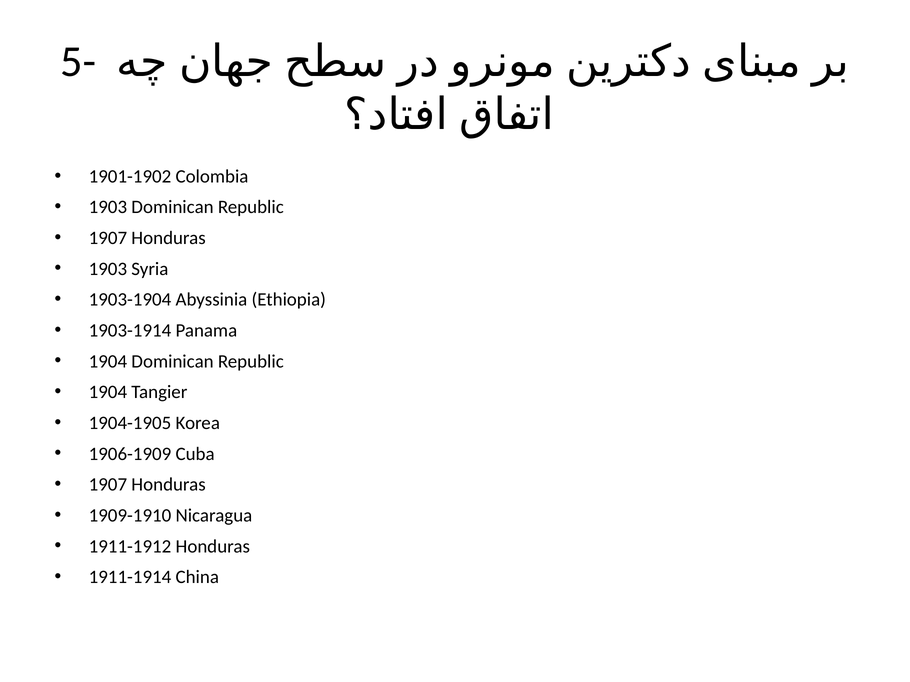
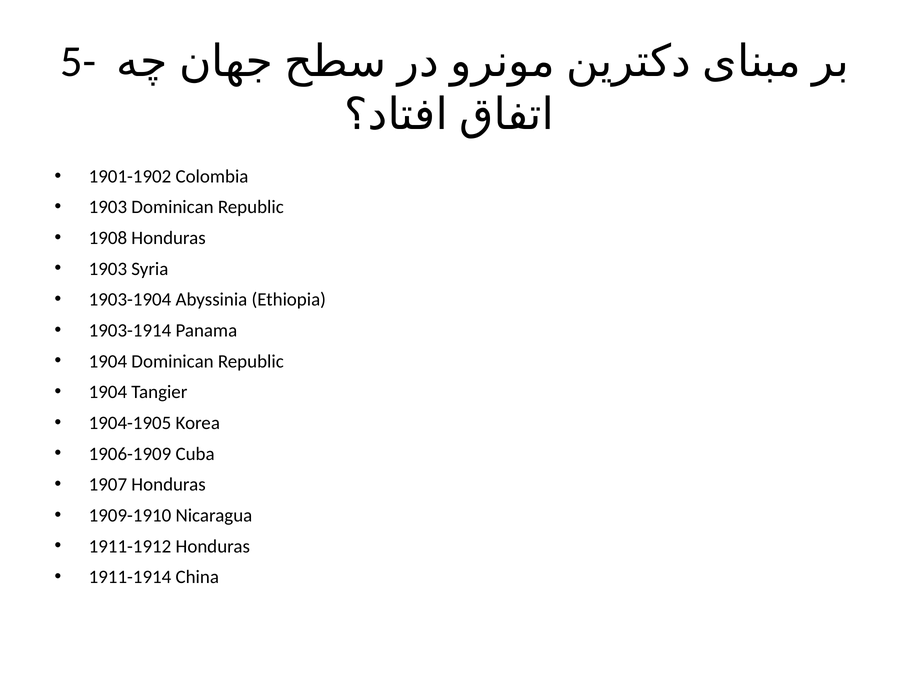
1907: 1907 -> 1908 (108, 238)
